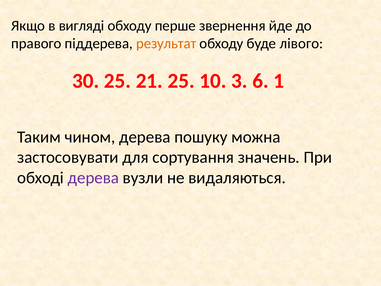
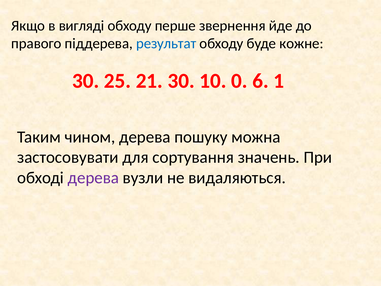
результат colour: orange -> blue (166, 43)
лівого: лівого -> кожне (301, 43)
21 25: 25 -> 30 (181, 81)
3: 3 -> 0 (239, 81)
